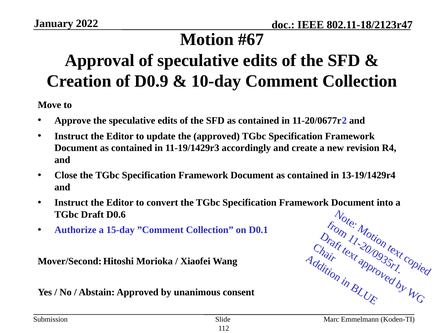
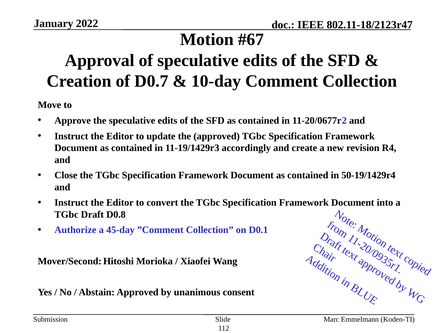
D0.9: D0.9 -> D0.7 (151, 81)
13-19/1429r4: 13-19/1429r4 -> 50-19/1429r4 (368, 175)
D0.6: D0.6 -> D0.8 (116, 215)
15-day: 15-day -> 45-day (120, 230)
